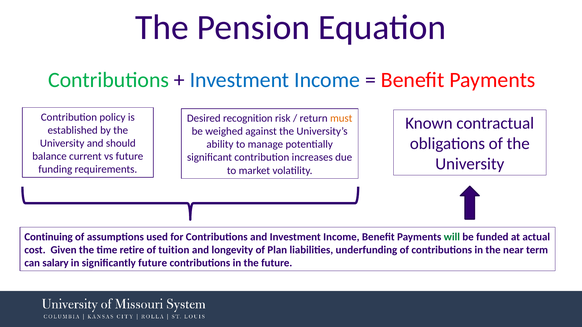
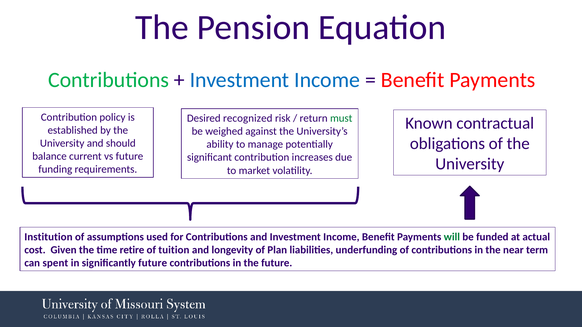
recognition: recognition -> recognized (248, 118)
must colour: orange -> green (341, 118)
Continuing: Continuing -> Institution (48, 237)
salary: salary -> spent (55, 263)
